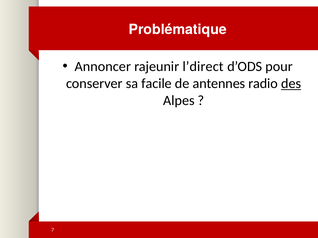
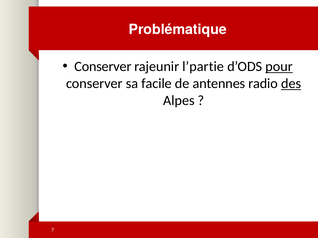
Annoncer: Annoncer -> Conserver (103, 67)
l’direct: l’direct -> l’partie (203, 67)
pour underline: none -> present (279, 67)
